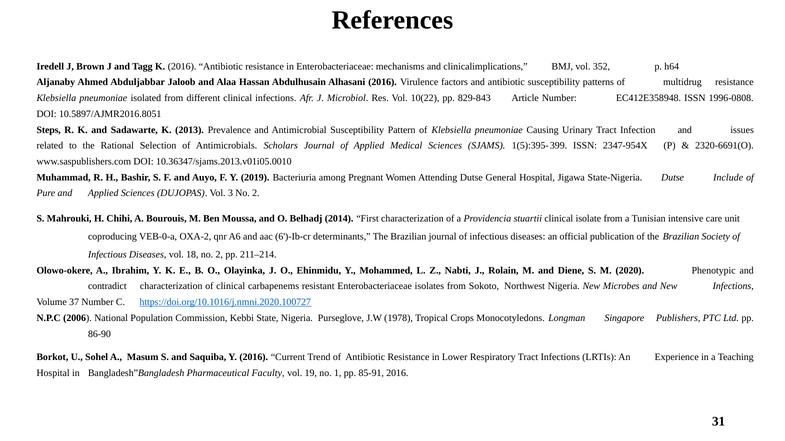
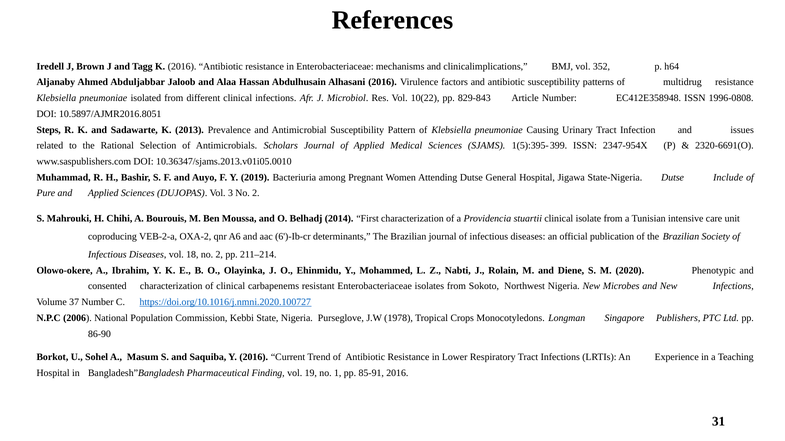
VEB-0-a: VEB-0-a -> VEB-2-a (158, 237)
contradict: contradict -> consented (107, 287)
Faculty: Faculty -> Finding (268, 373)
